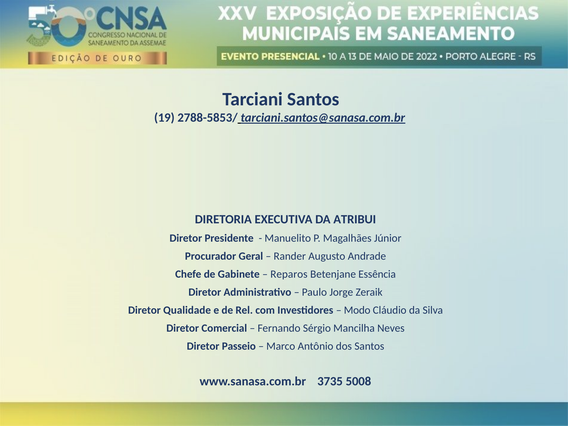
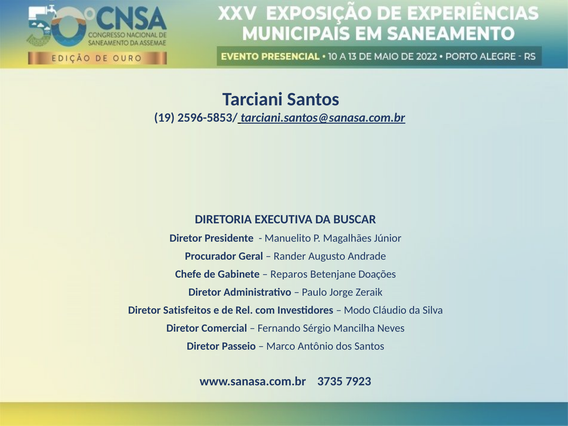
2788-5853/: 2788-5853/ -> 2596-5853/ (208, 118)
ATRIBUI: ATRIBUI -> BUSCAR (355, 219)
Essência: Essência -> Doações (377, 274)
Qualidade: Qualidade -> Satisfeitos (187, 310)
5008: 5008 -> 7923 (358, 381)
